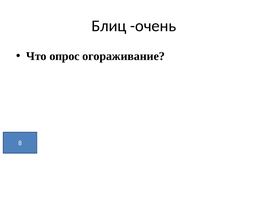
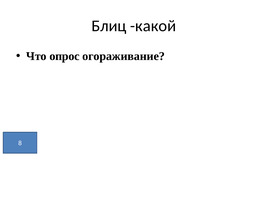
очень: очень -> какой (153, 26)
